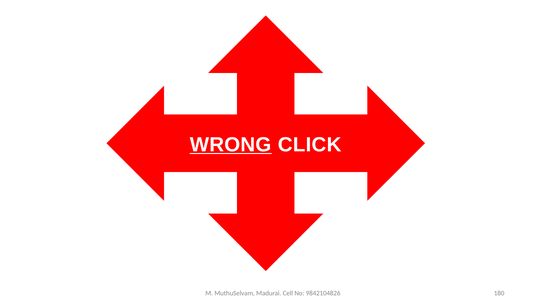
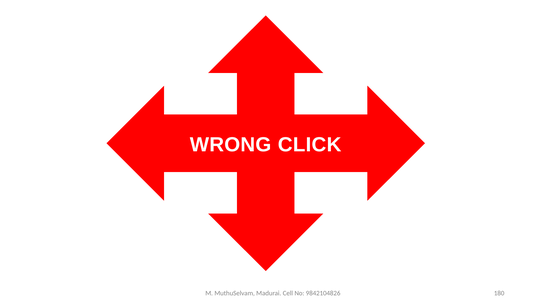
WRONG underline: present -> none (231, 145)
